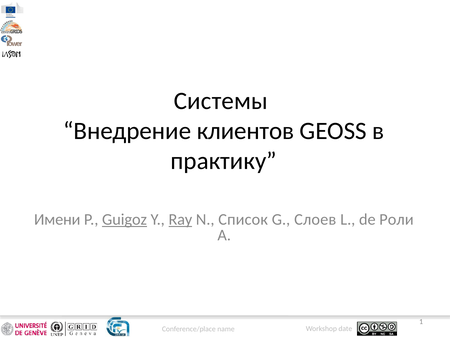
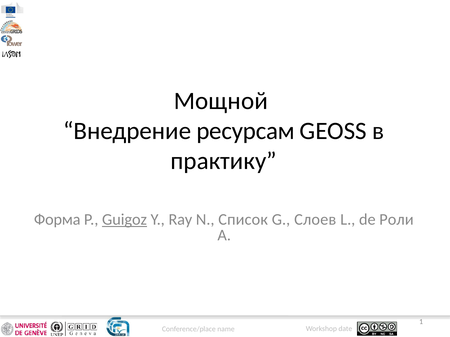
Системы: Системы -> Мощной (221, 101)
клиентов: клиентов -> ресурсам (246, 131)
Имени: Имени -> Форма (57, 220)
Ray underline: present -> none (180, 220)
